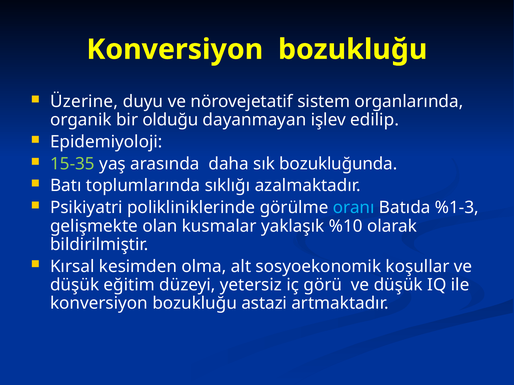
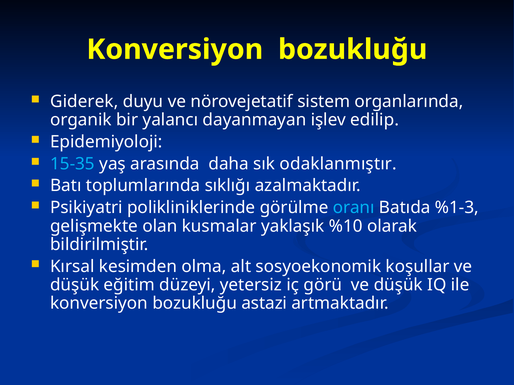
Üzerine: Üzerine -> Giderek (84, 102)
olduğu: olduğu -> yalancı (170, 120)
15-35 colour: light green -> light blue (72, 164)
bozukluğunda: bozukluğunda -> odaklanmıştır (338, 164)
